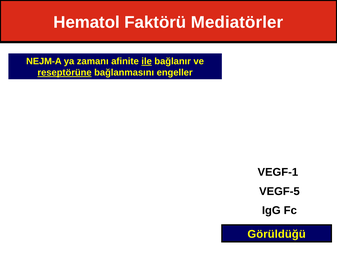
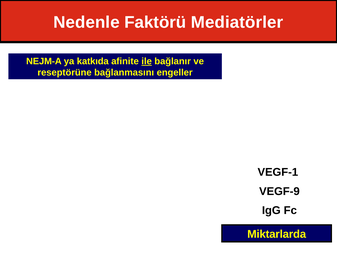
Hematol: Hematol -> Nedenle (86, 22)
zamanı: zamanı -> katkıda (93, 61)
reseptörüne underline: present -> none (65, 73)
VEGF-5: VEGF-5 -> VEGF-9 (279, 191)
Görüldüğü: Görüldüğü -> Miktarlarda (277, 234)
